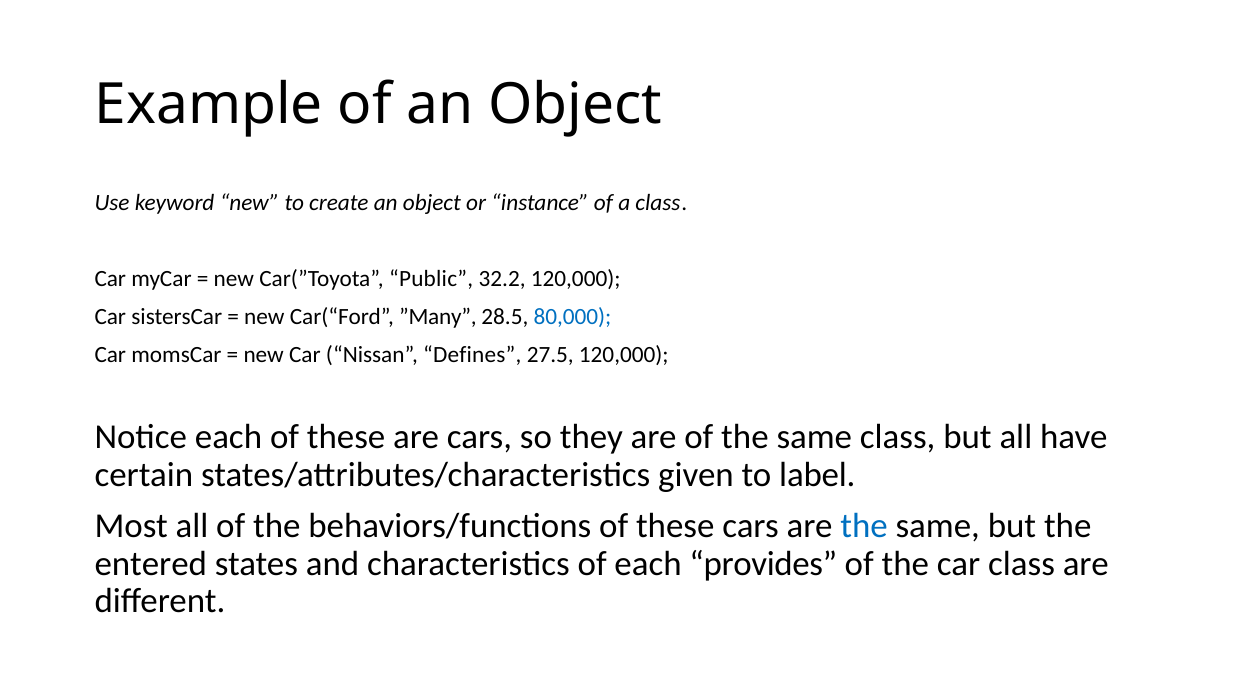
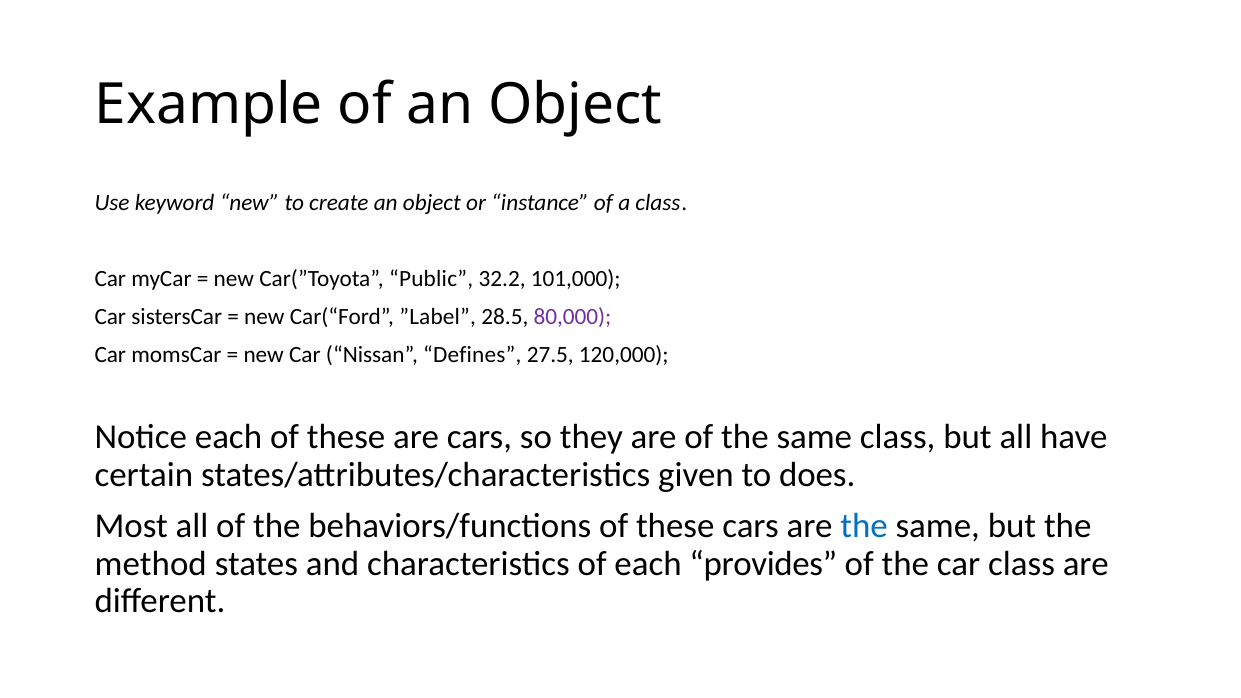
32.2 120,000: 120,000 -> 101,000 (576, 279)
”Many: ”Many -> ”Label (438, 317)
80,000 colour: blue -> purple (572, 317)
label: label -> does (817, 475)
entered: entered -> method (151, 564)
